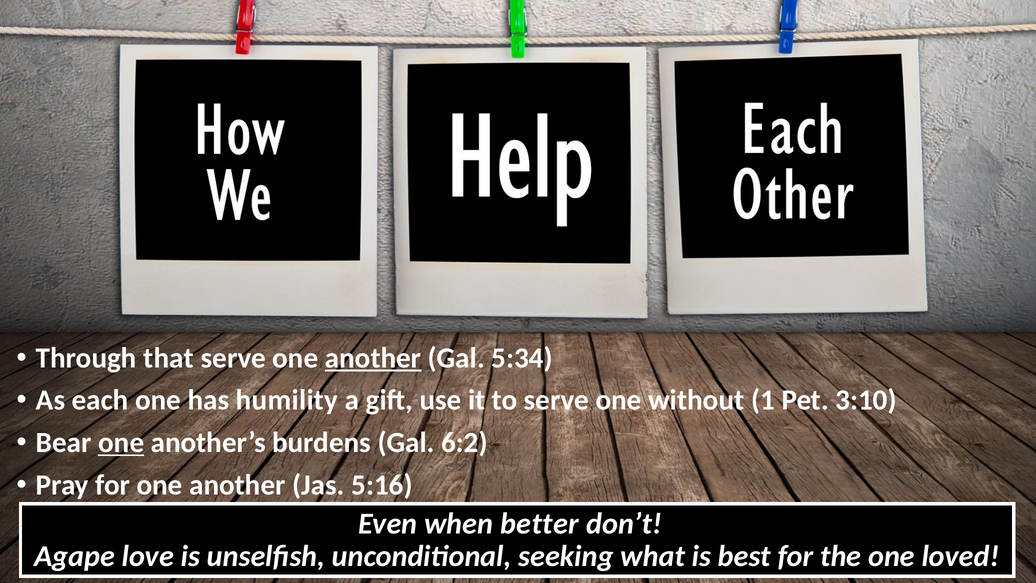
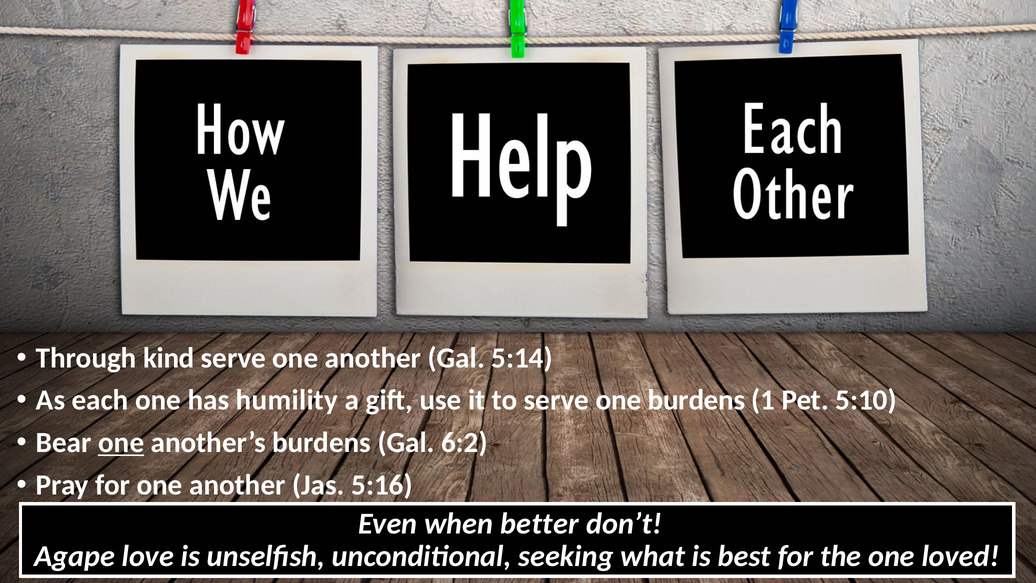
that: that -> kind (169, 358)
another underline: present -> none (373, 358)
5:34: 5:34 -> 5:14 (522, 358)
one without: without -> burdens (696, 400)
3:10: 3:10 -> 5:10 (866, 400)
